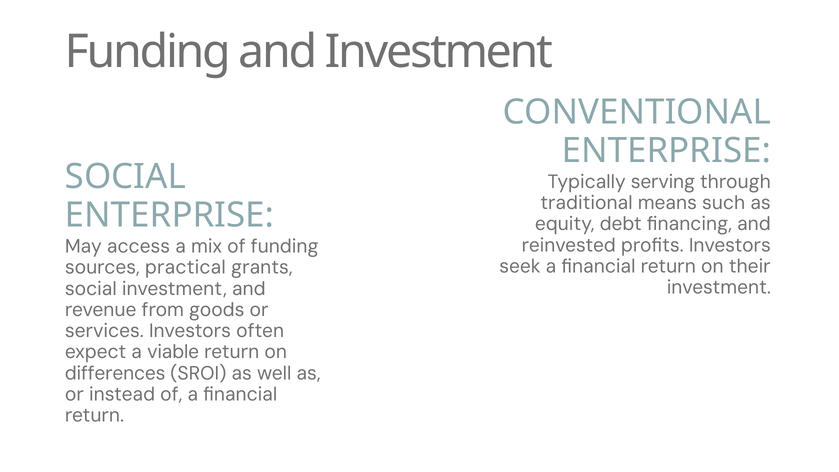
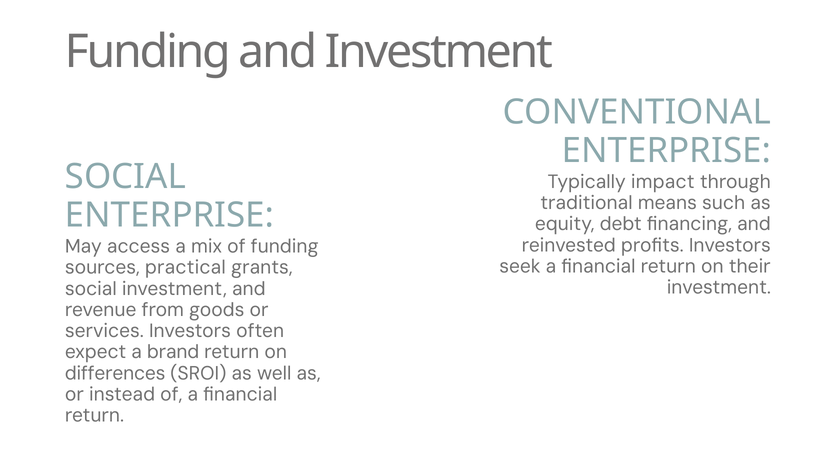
serving: serving -> impact (663, 182)
viable: viable -> brand (173, 352)
